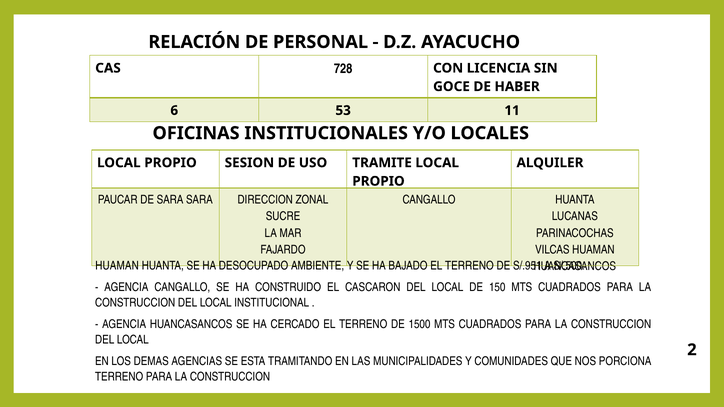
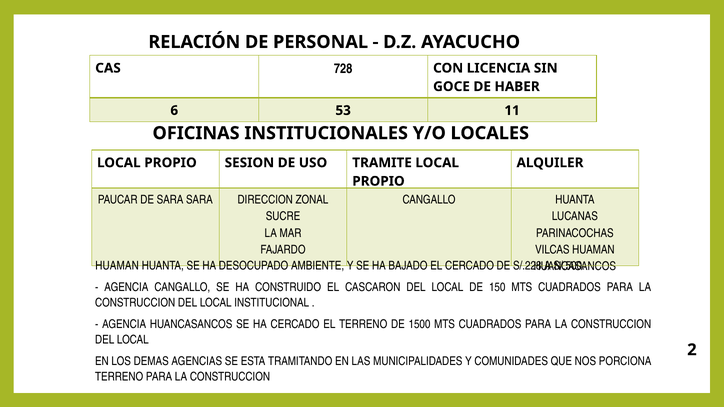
BAJADO EL TERRENO: TERRENO -> CERCADO (470, 266)
S/.951: S/.951 -> S/.228 (527, 266)
